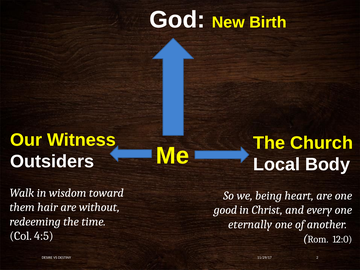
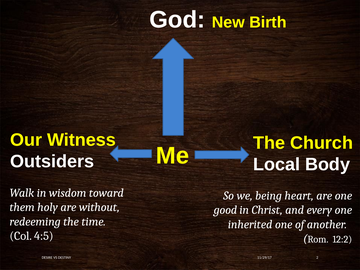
hair: hair -> holy (48, 207)
eternally: eternally -> inherited (250, 224)
12:0: 12:0 -> 12:2 (342, 239)
